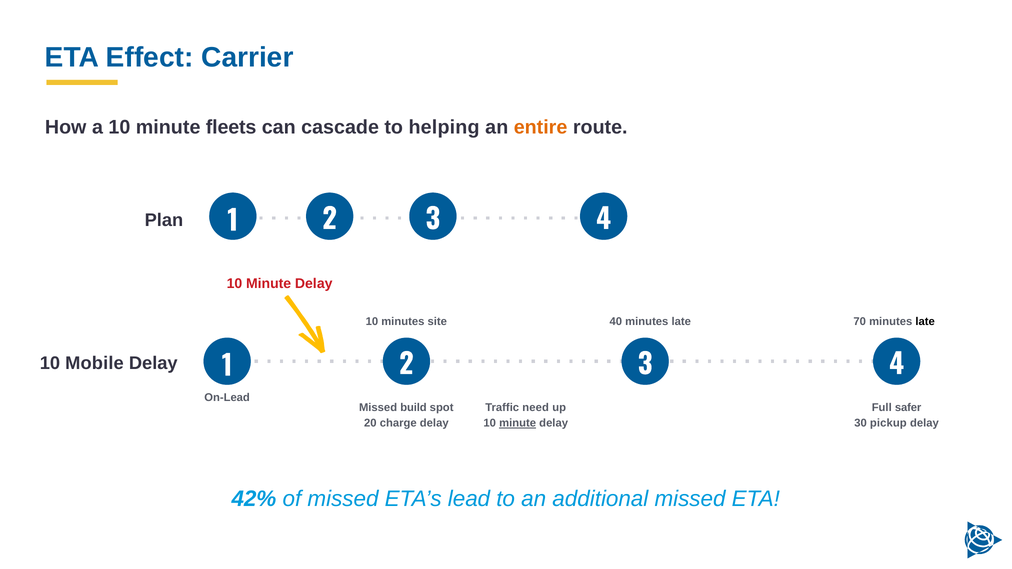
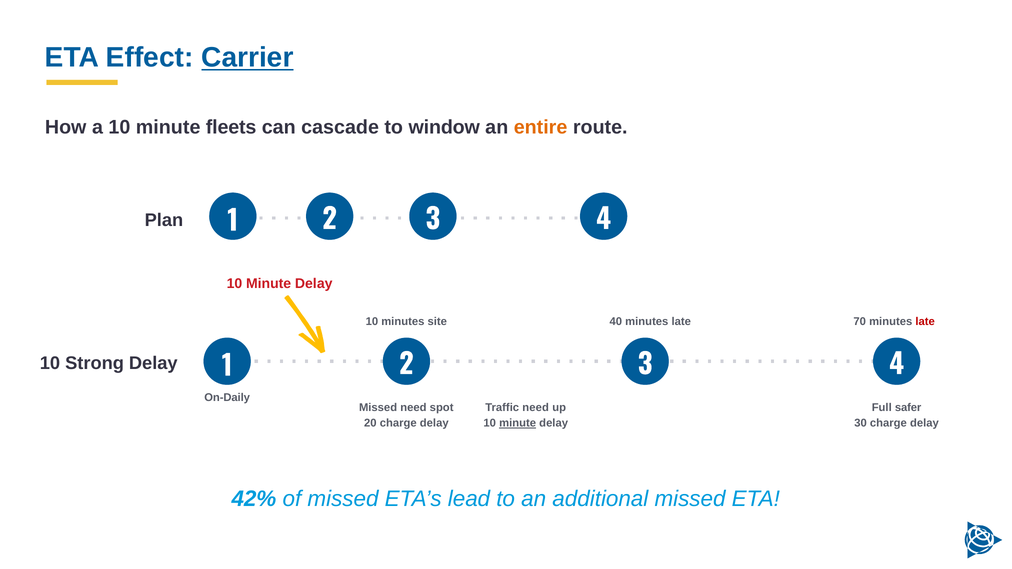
Carrier underline: none -> present (247, 58)
helping: helping -> window (444, 127)
late colour: black -> red (925, 322)
Mobile: Mobile -> Strong (95, 363)
On-Lead: On-Lead -> On-Daily (227, 398)
Missed build: build -> need (413, 408)
30 pickup: pickup -> charge (888, 423)
